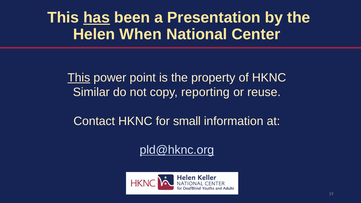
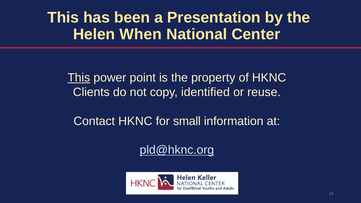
has underline: present -> none (97, 18)
Similar: Similar -> Clients (91, 92)
reporting: reporting -> identified (205, 92)
